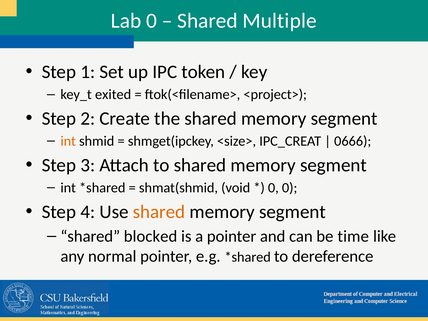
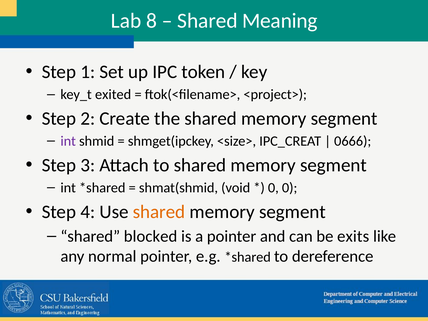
Lab 0: 0 -> 8 (152, 21)
Multiple: Multiple -> Meaning (280, 21)
int colour: orange -> purple (68, 141)
time: time -> exits (353, 236)
